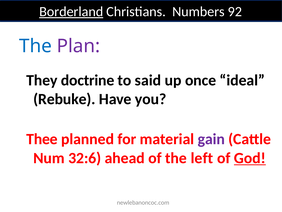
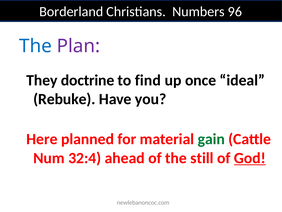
Borderland underline: present -> none (71, 12)
92: 92 -> 96 (235, 12)
said: said -> find (148, 80)
Thee: Thee -> Here (42, 139)
gain colour: purple -> green (211, 139)
32:6: 32:6 -> 32:4 (85, 158)
left: left -> still (202, 158)
